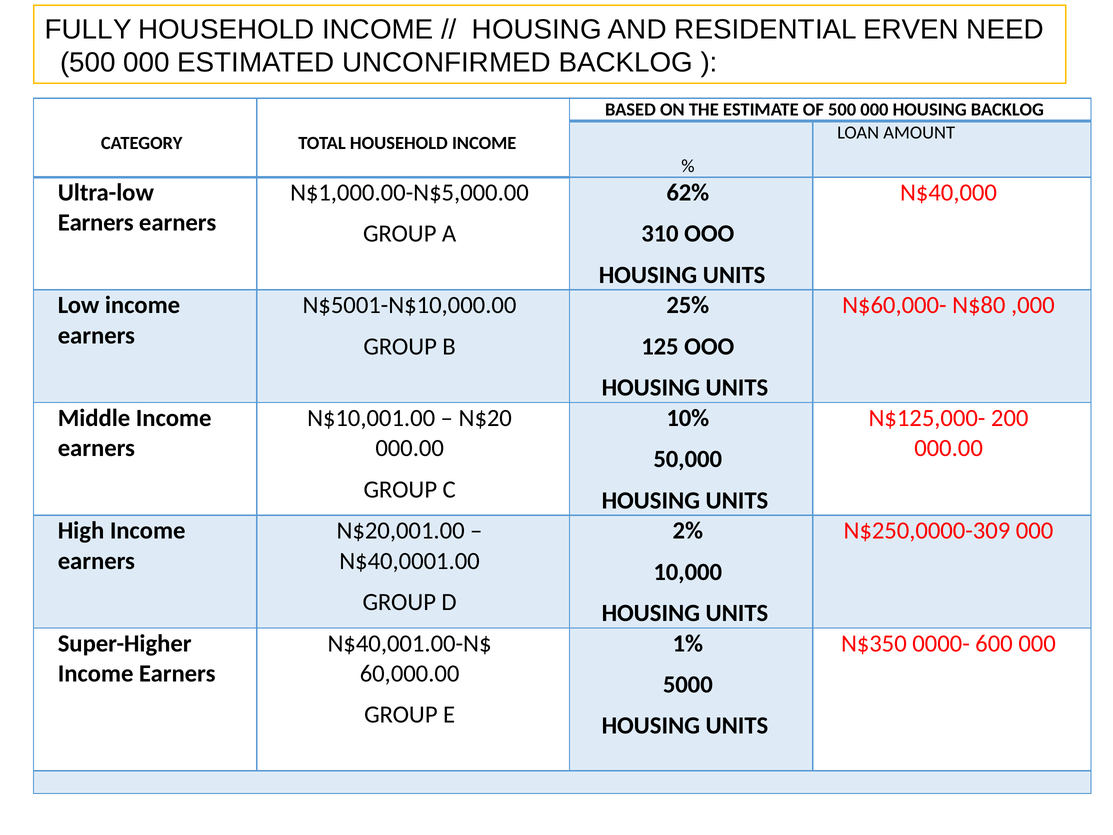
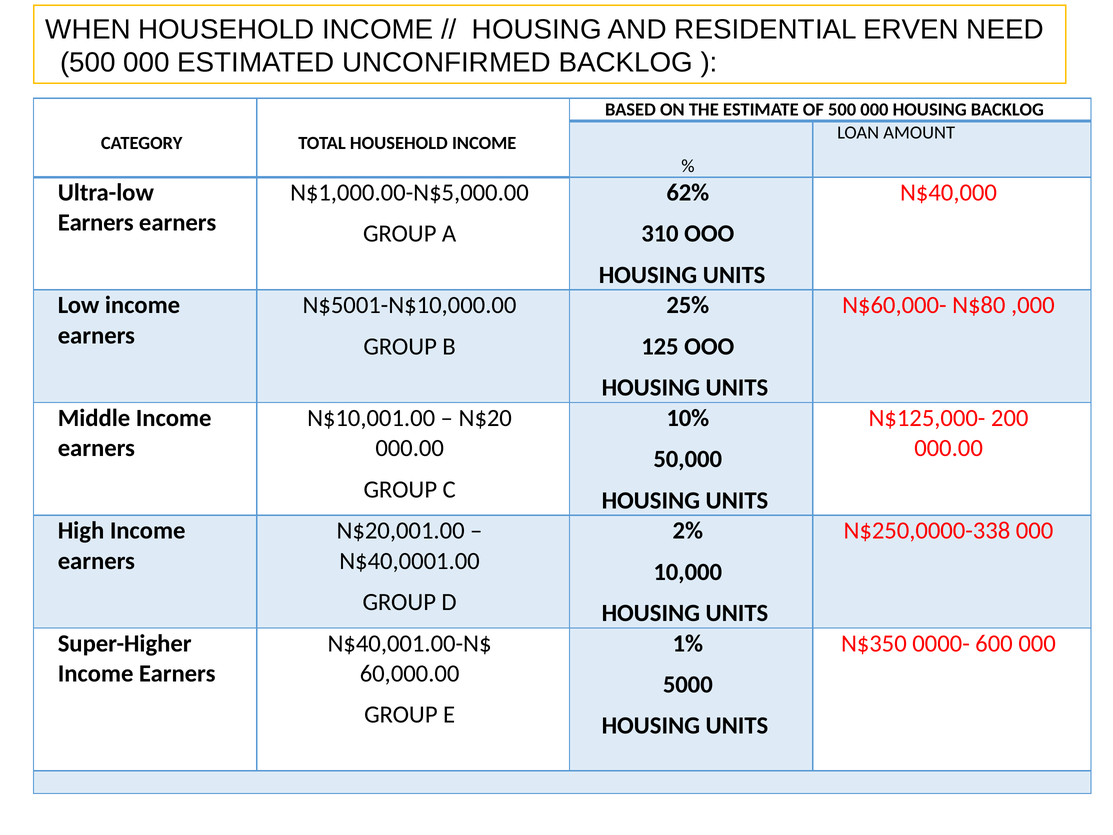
FULLY: FULLY -> WHEN (88, 29)
N$250,0000-309: N$250,0000-309 -> N$250,0000-338 (927, 531)
